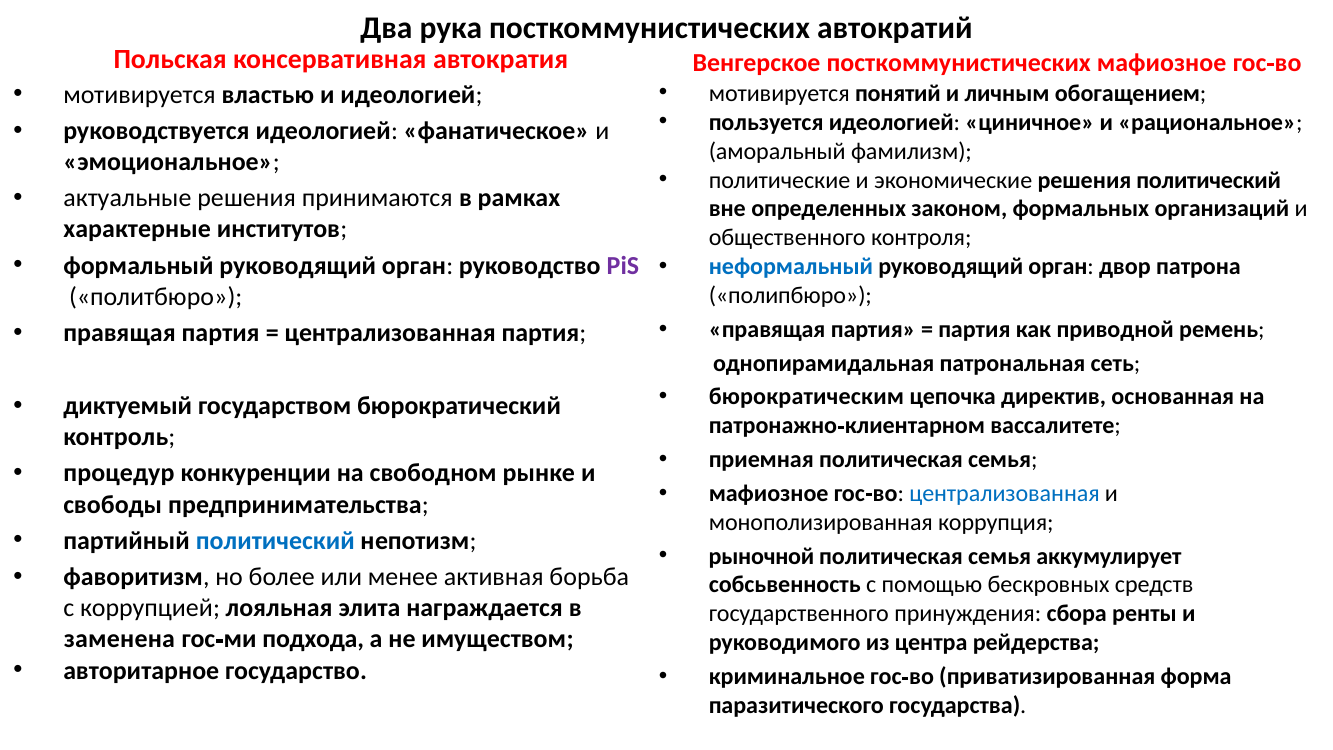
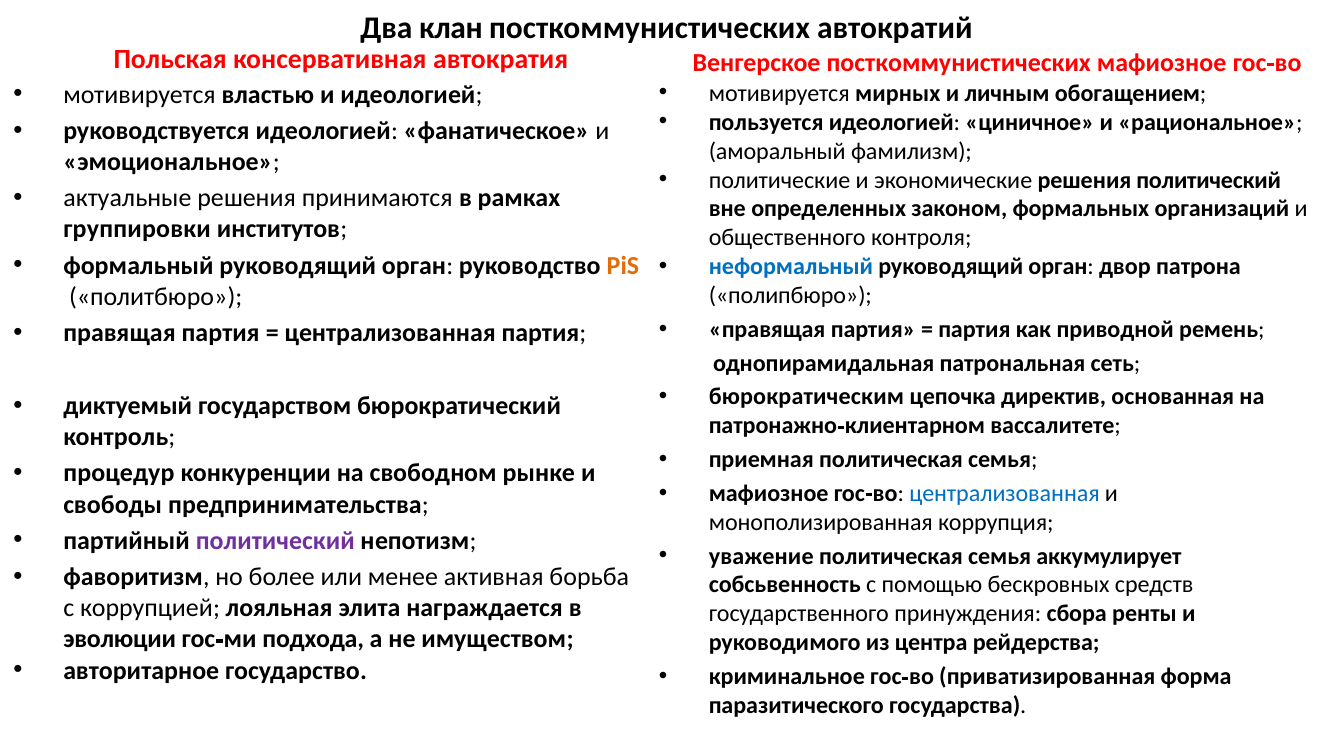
рука: рука -> клан (451, 28)
понятий: понятий -> мирных (898, 93)
характерные: характерные -> группировки (137, 229)
PiS colour: purple -> orange (623, 266)
политический colour: blue -> purple (275, 541)
рыночной: рыночной -> уважение (761, 556)
заменена: заменена -> эволюции (120, 639)
